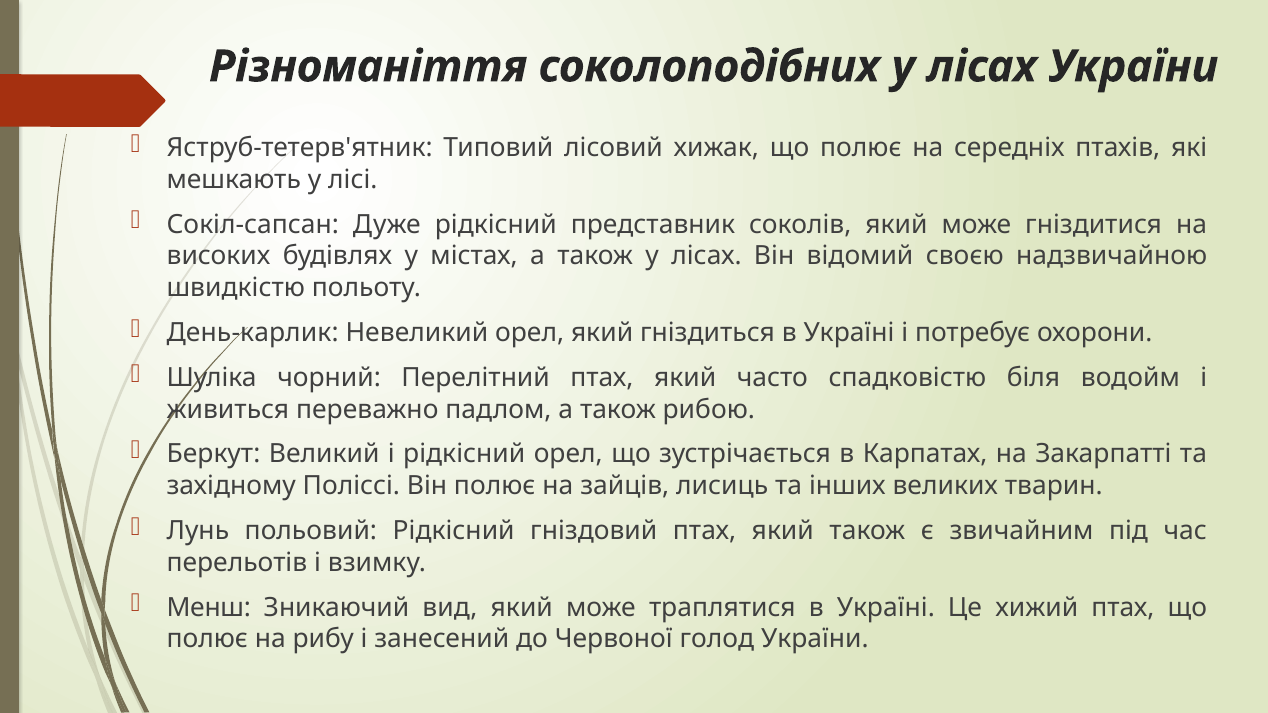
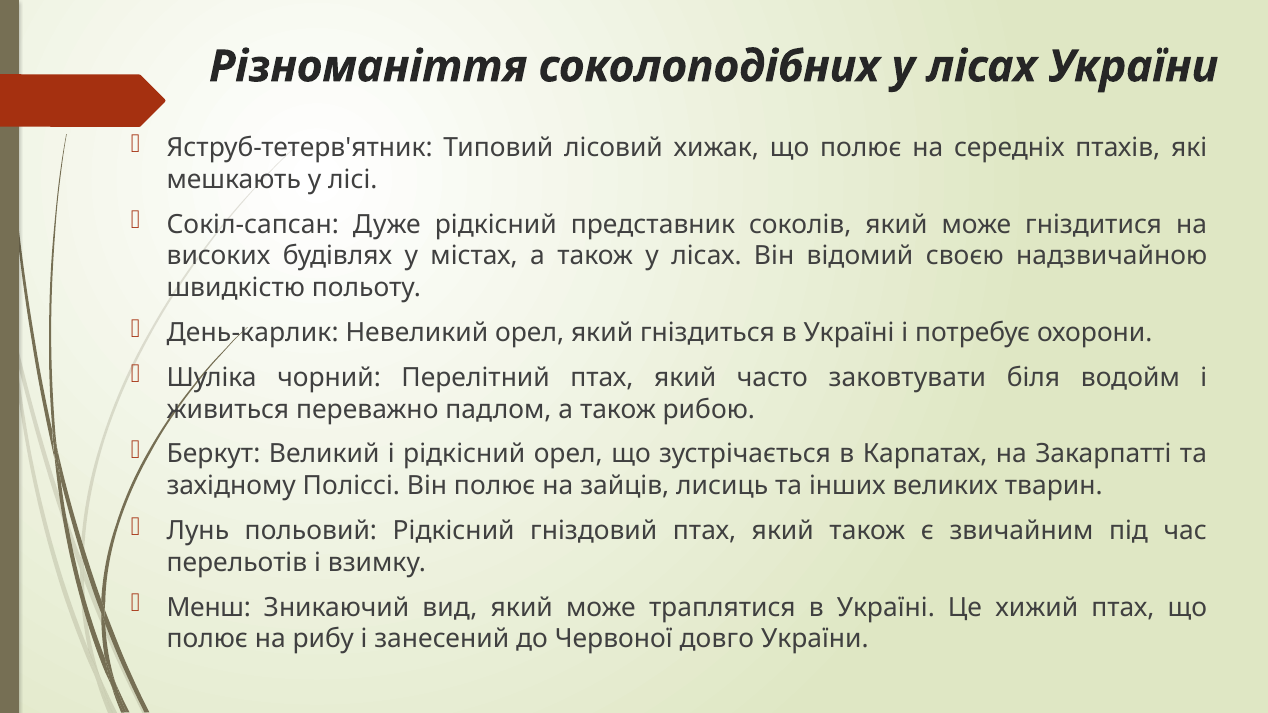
спадковістю: спадковістю -> заковтувати (907, 378)
голод: голод -> довго (717, 639)
